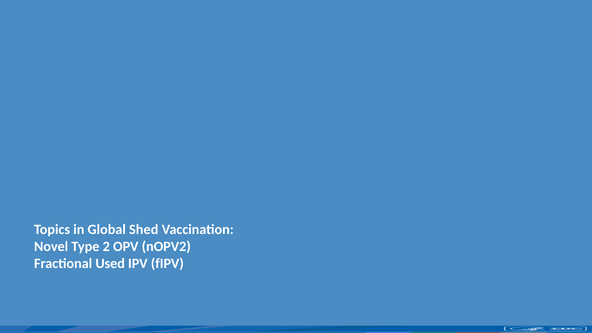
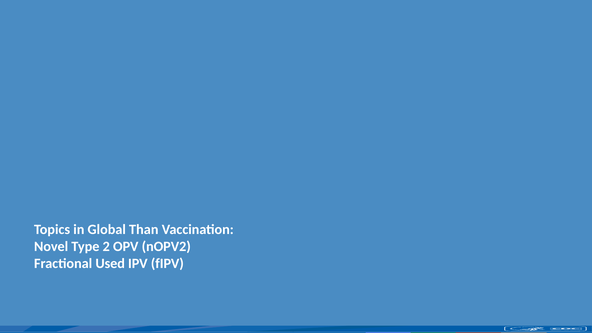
Shed: Shed -> Than (144, 230)
